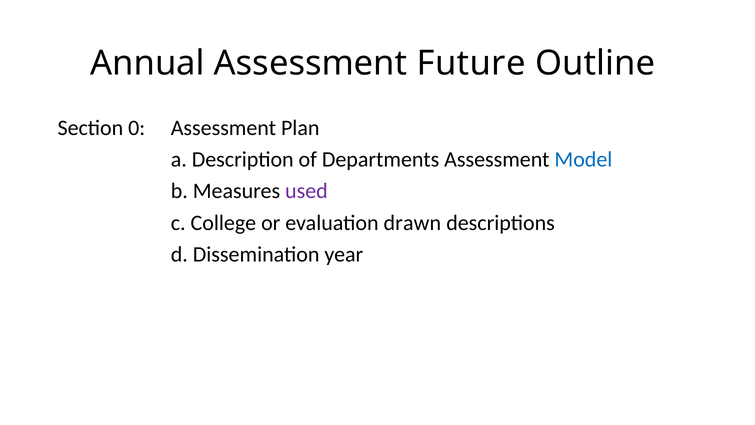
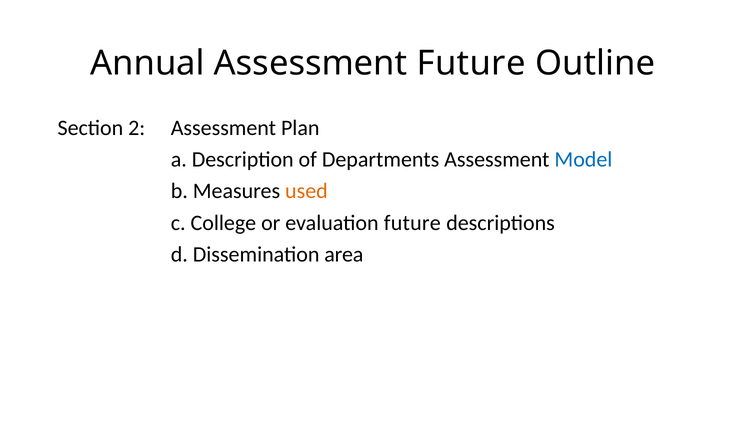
0: 0 -> 2 (137, 128)
used colour: purple -> orange (306, 191)
evaluation drawn: drawn -> future (412, 223)
year: year -> area (344, 254)
